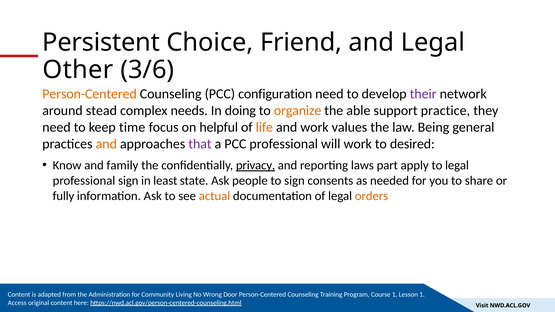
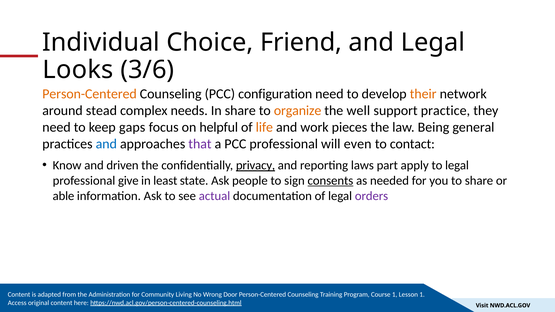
Persistent: Persistent -> Individual (101, 42)
Other: Other -> Looks (78, 70)
their colour: purple -> orange (423, 94)
In doing: doing -> share (240, 111)
able: able -> well (358, 111)
time: time -> gaps (132, 127)
values: values -> pieces (349, 127)
and colour: orange -> blue (106, 144)
will work: work -> even (358, 144)
desired: desired -> contact (412, 144)
family: family -> driven (123, 165)
professional sign: sign -> give (128, 181)
consents underline: none -> present (330, 181)
fully: fully -> able (63, 196)
actual colour: orange -> purple (214, 196)
orders colour: orange -> purple (372, 196)
